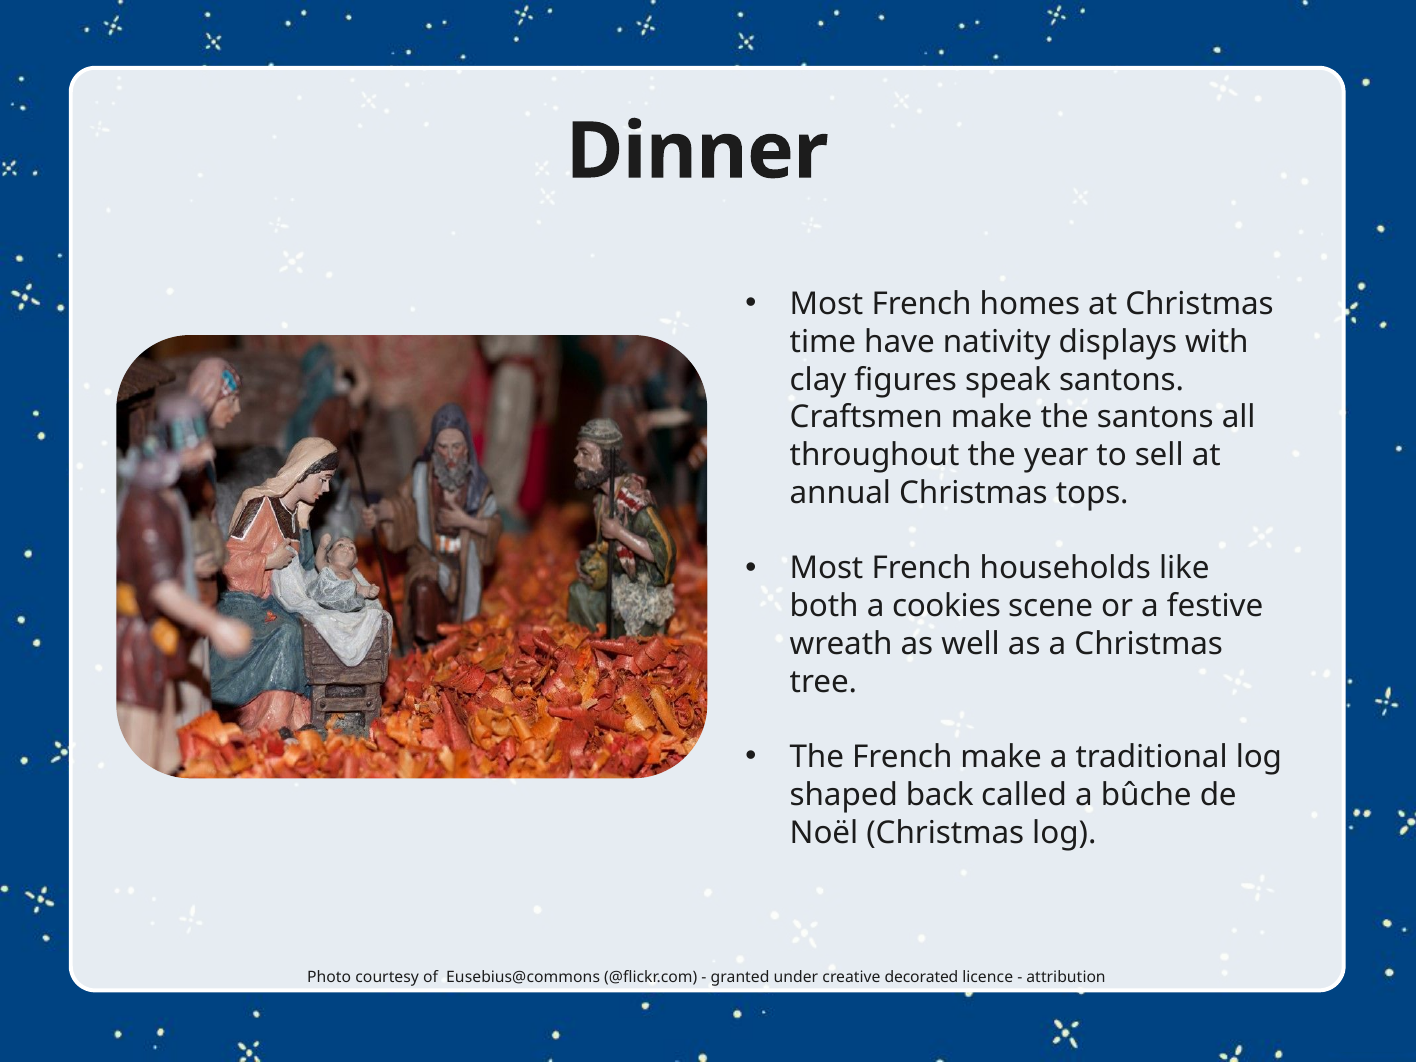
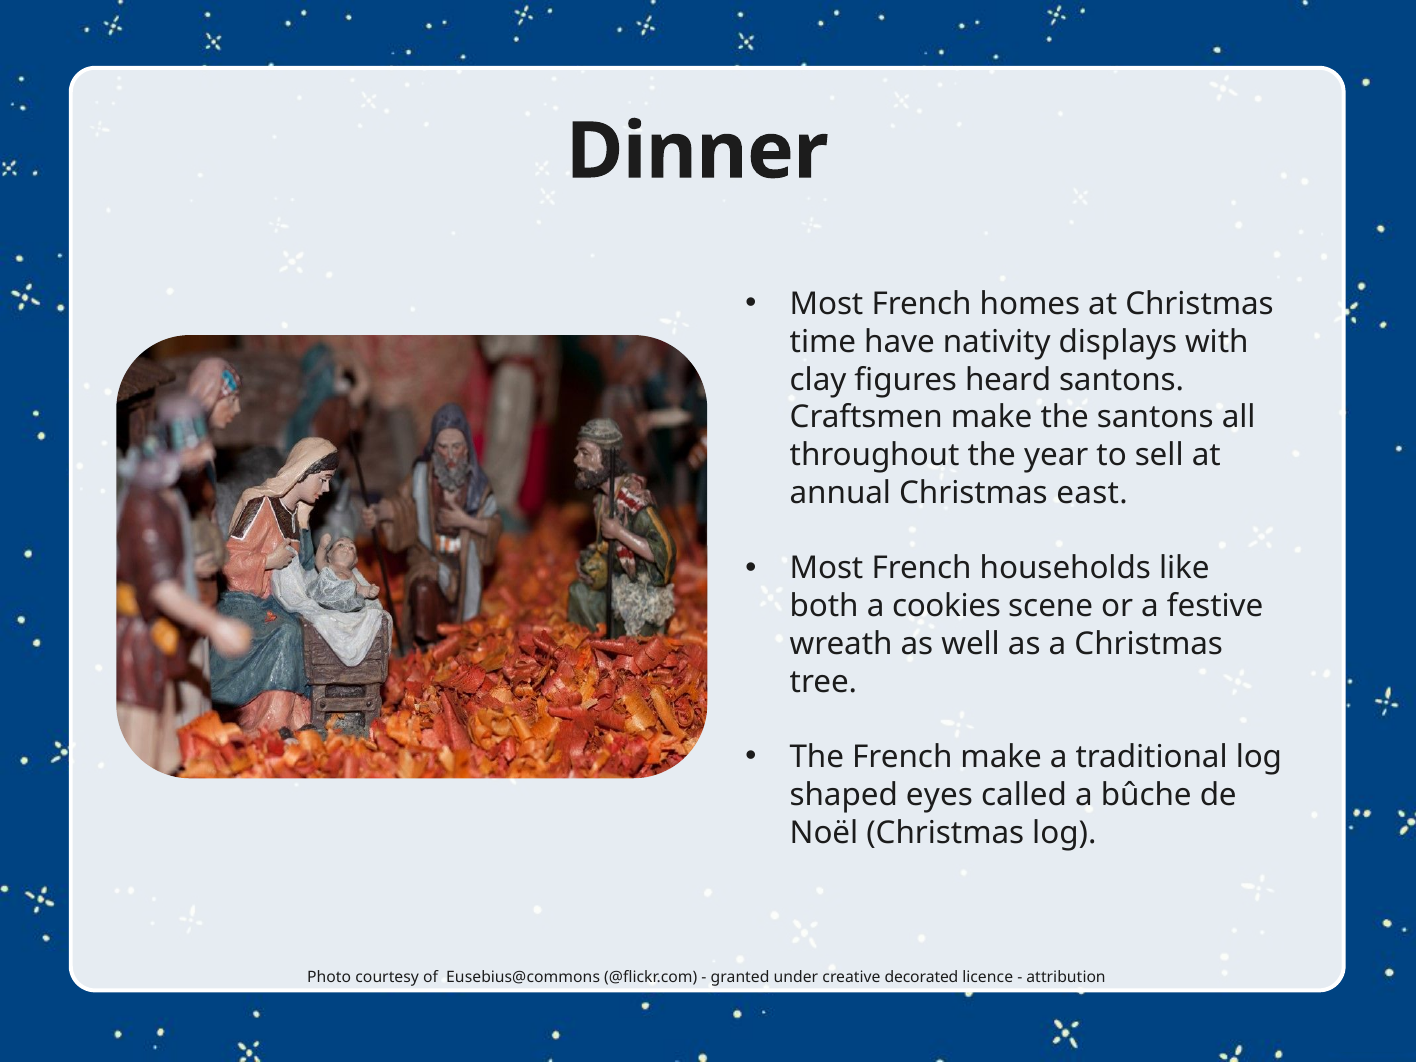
speak: speak -> heard (1008, 380)
tops: tops -> east (1092, 493)
back: back -> eyes (939, 795)
